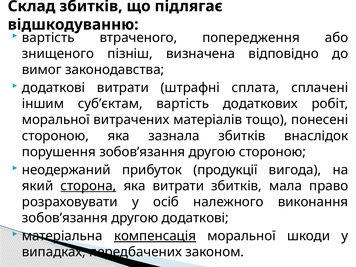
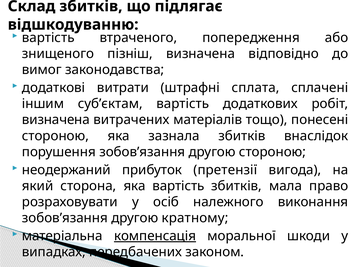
моральної: моральної -> визначена (56, 120)
продукції: продукції -> претензiї (225, 170)
сторона underline: present -> none (88, 186)
яка витрати: витрати -> вартiсть (178, 186)
другою додатковi: додатковi -> кратному (195, 218)
